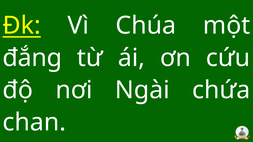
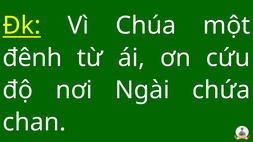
đắng: đắng -> đênh (32, 58)
